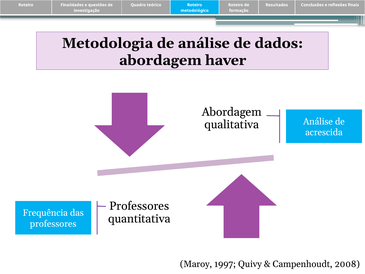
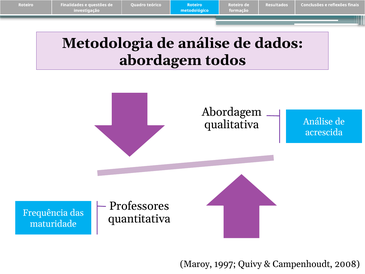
haver: haver -> todos (226, 60)
professores: professores -> maturidade (53, 224)
